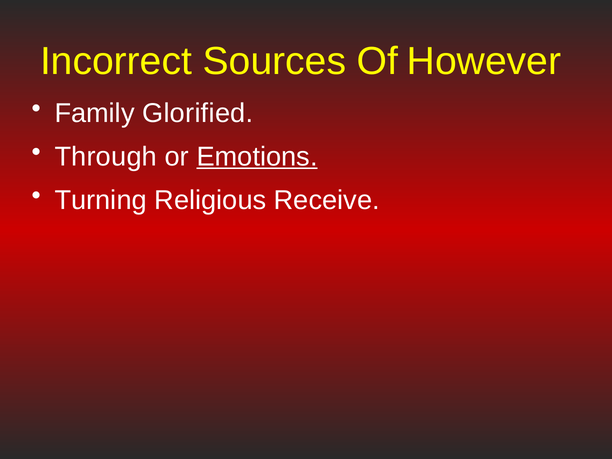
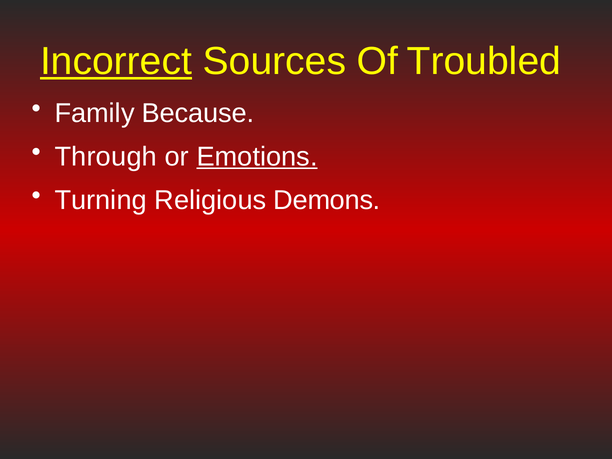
Incorrect underline: none -> present (116, 61)
However: However -> Troubled (484, 61)
Glorified: Glorified -> Because (198, 113)
Receive: Receive -> Demons (327, 200)
